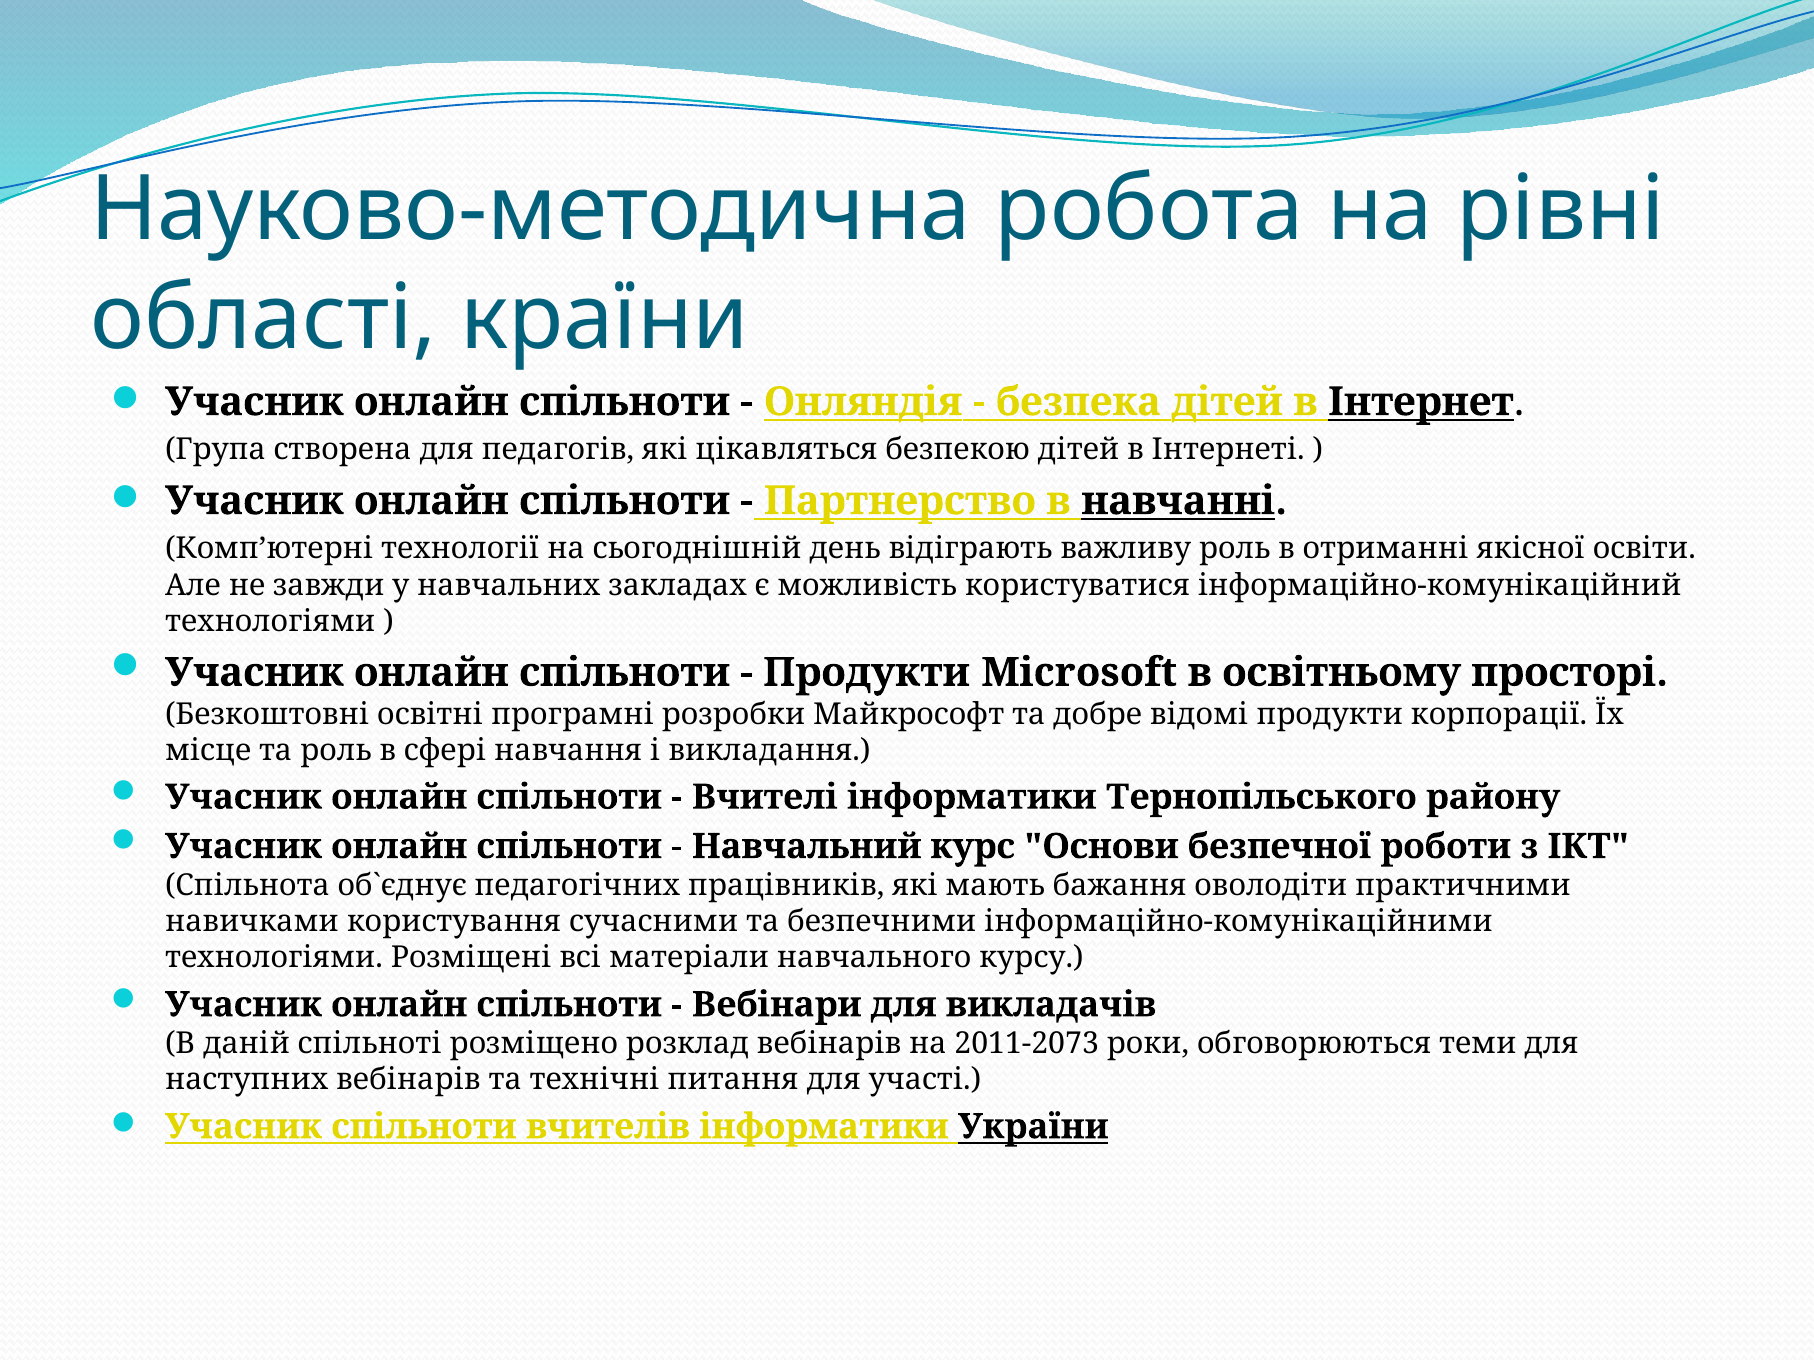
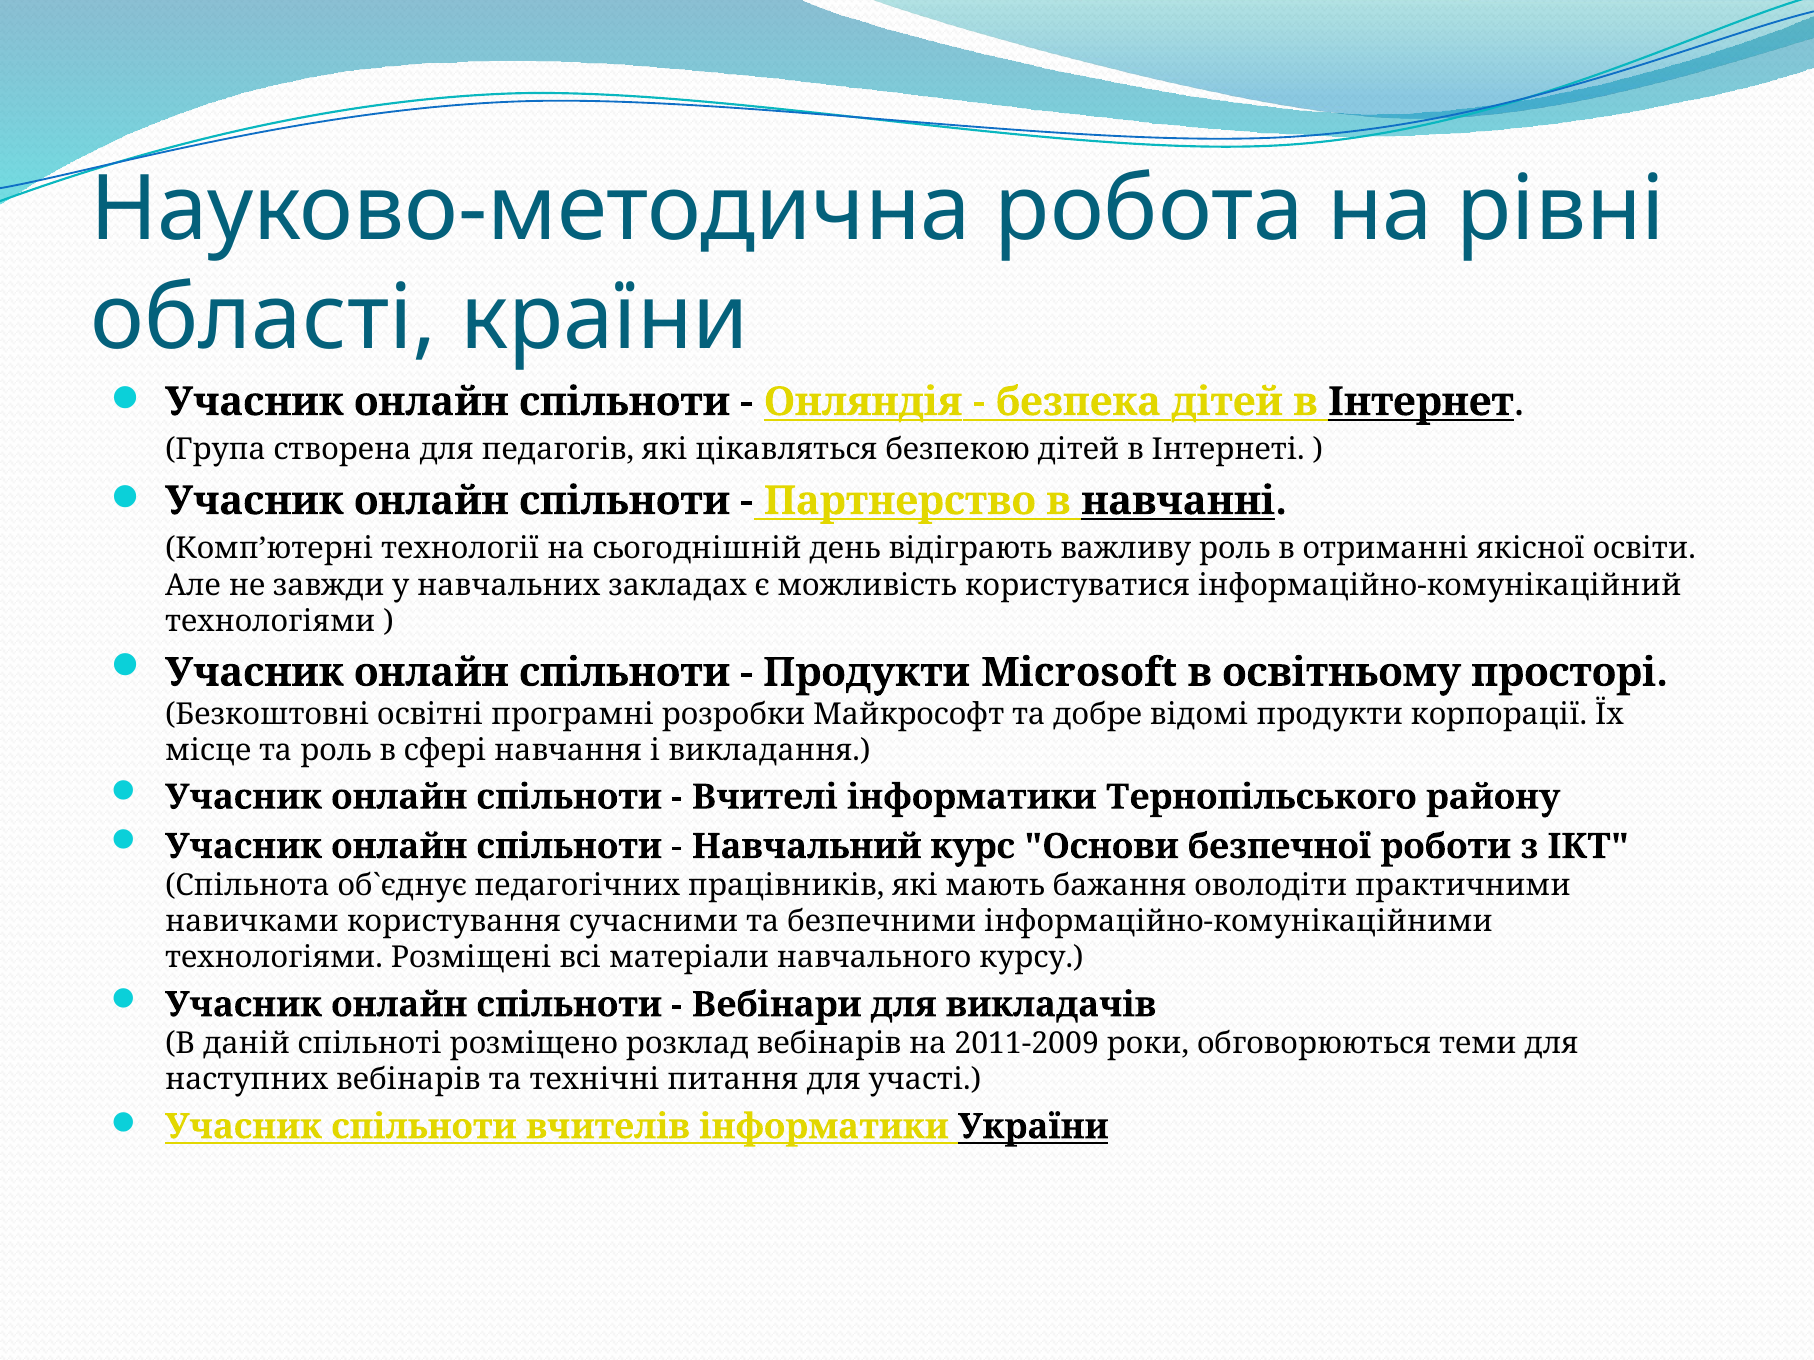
2011-2073: 2011-2073 -> 2011-2009 (1027, 1044)
